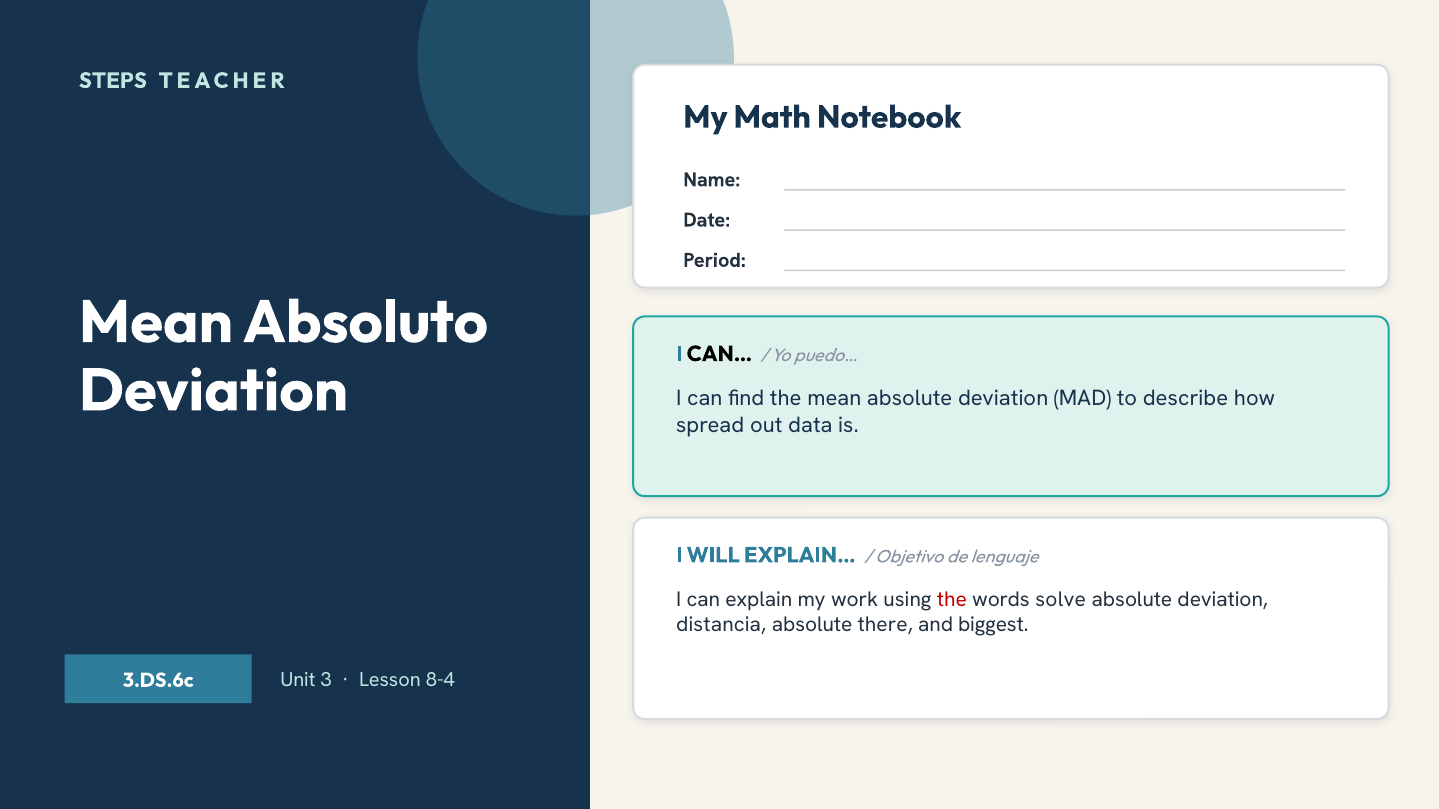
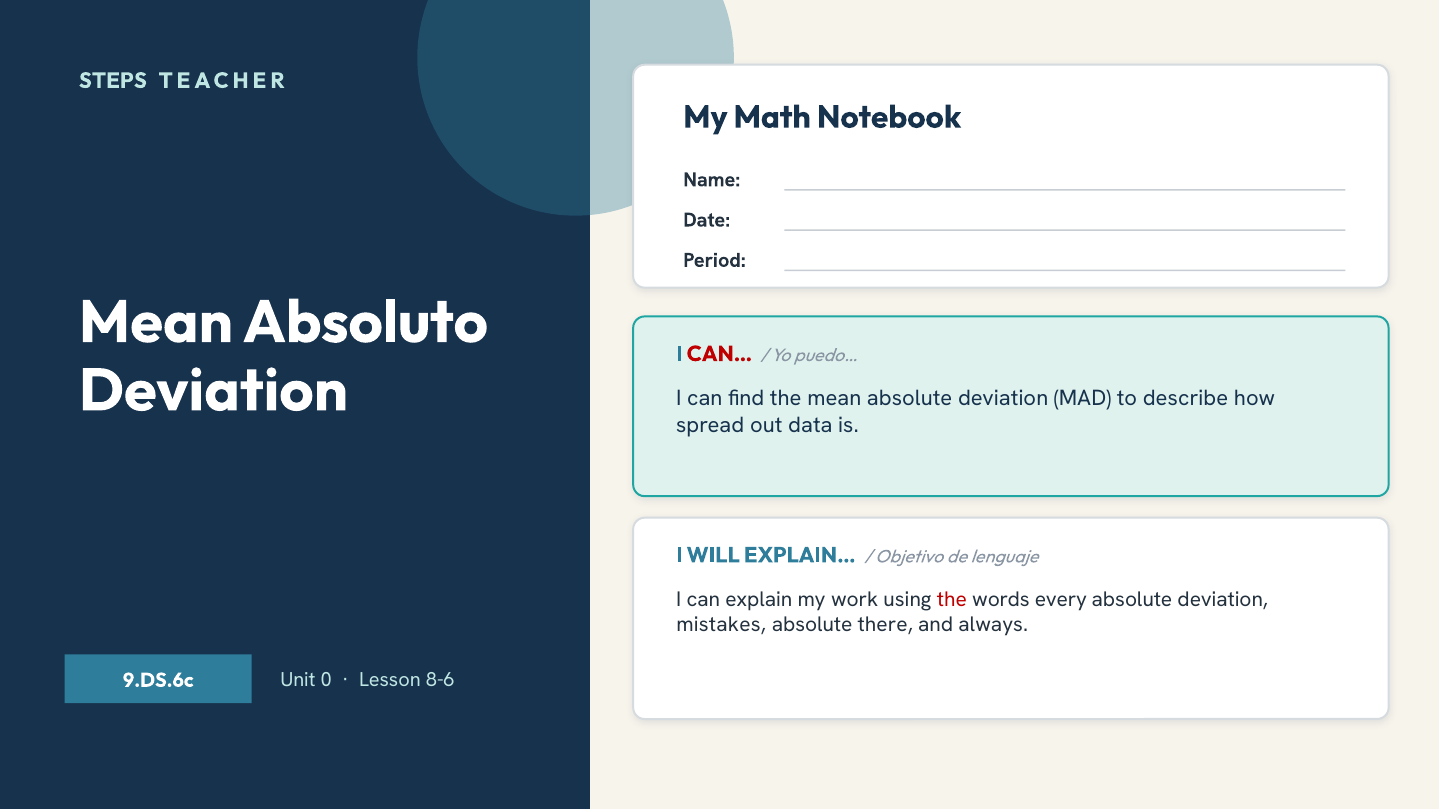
CAN… colour: black -> red (719, 354)
solve: solve -> every (1061, 600)
distancia: distancia -> mistakes (721, 625)
biggest: biggest -> always (993, 625)
3.DS.6c: 3.DS.6c -> 9.DS.6c (158, 681)
3: 3 -> 0 (326, 681)
8-4: 8-4 -> 8-6 (440, 681)
